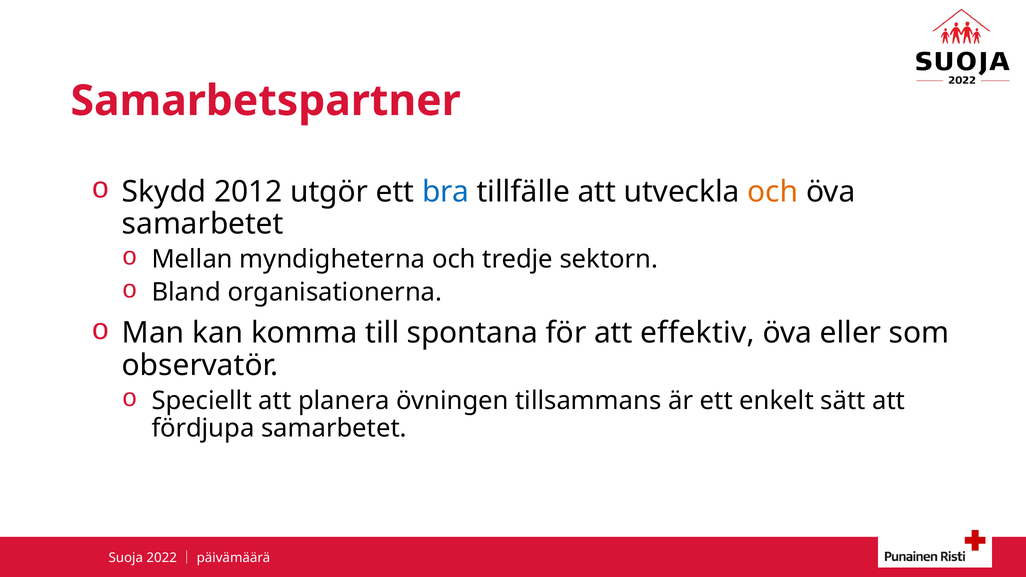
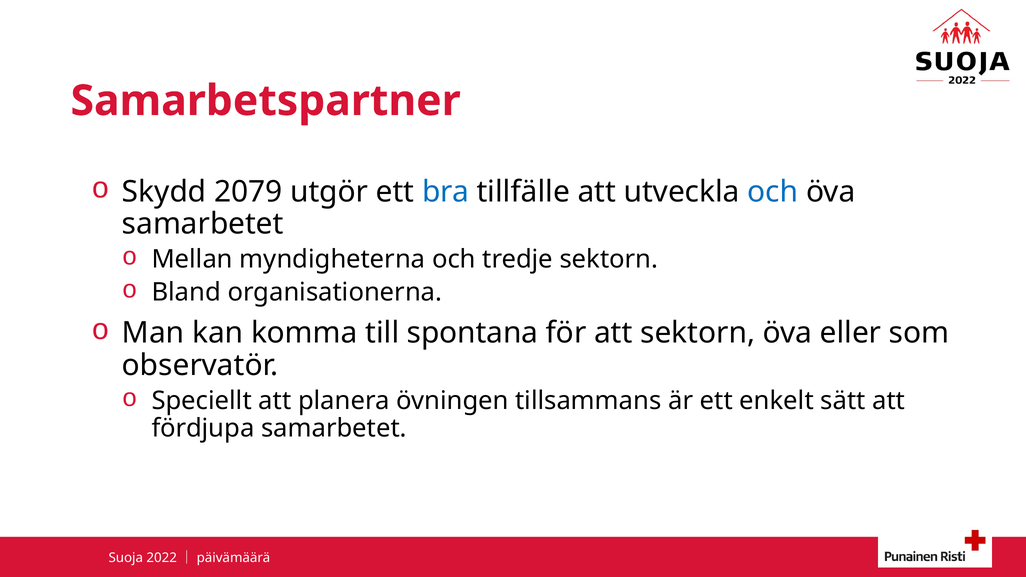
2012: 2012 -> 2079 (248, 192)
och colour: orange -> blue (773, 192)
att effektiv: effektiv -> sektorn (698, 333)
